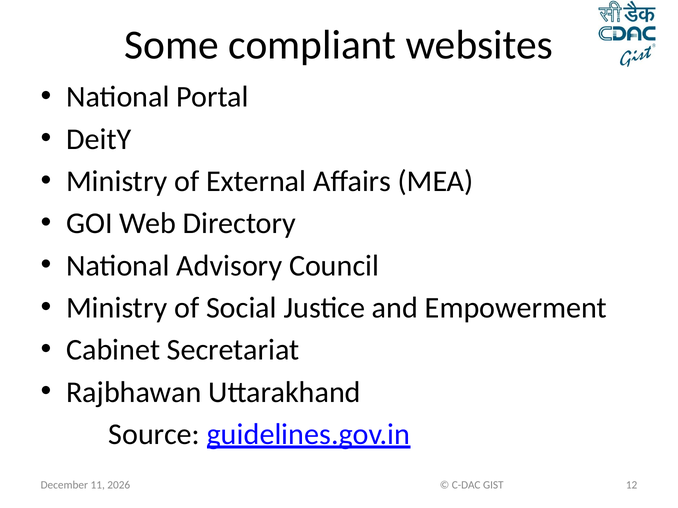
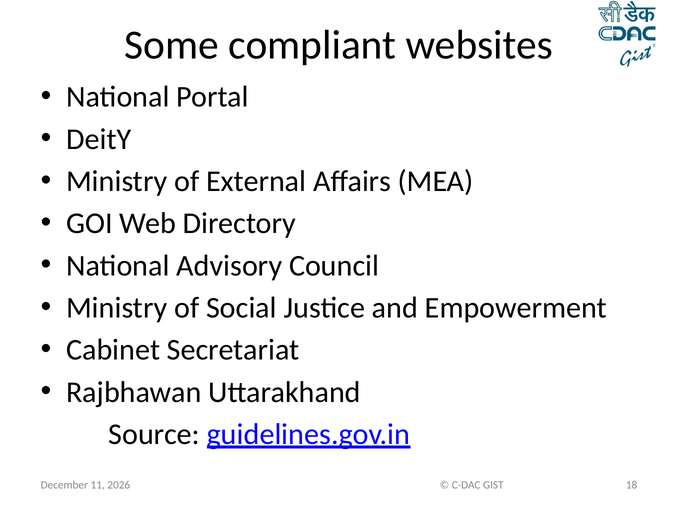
12: 12 -> 18 (632, 486)
